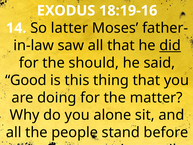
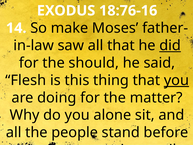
18:19-16: 18:19-16 -> 18:76-16 (128, 11)
latter: latter -> make (69, 28)
Good: Good -> Flesh (26, 80)
you underline: none -> present (176, 80)
